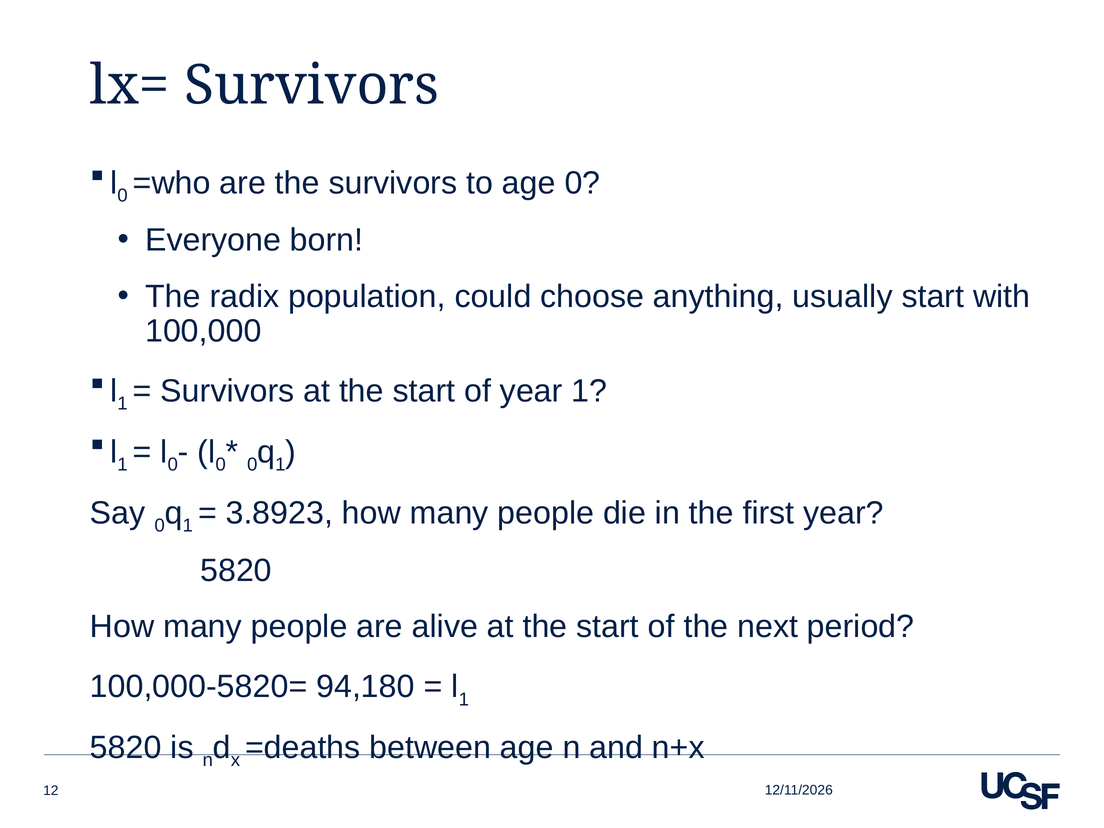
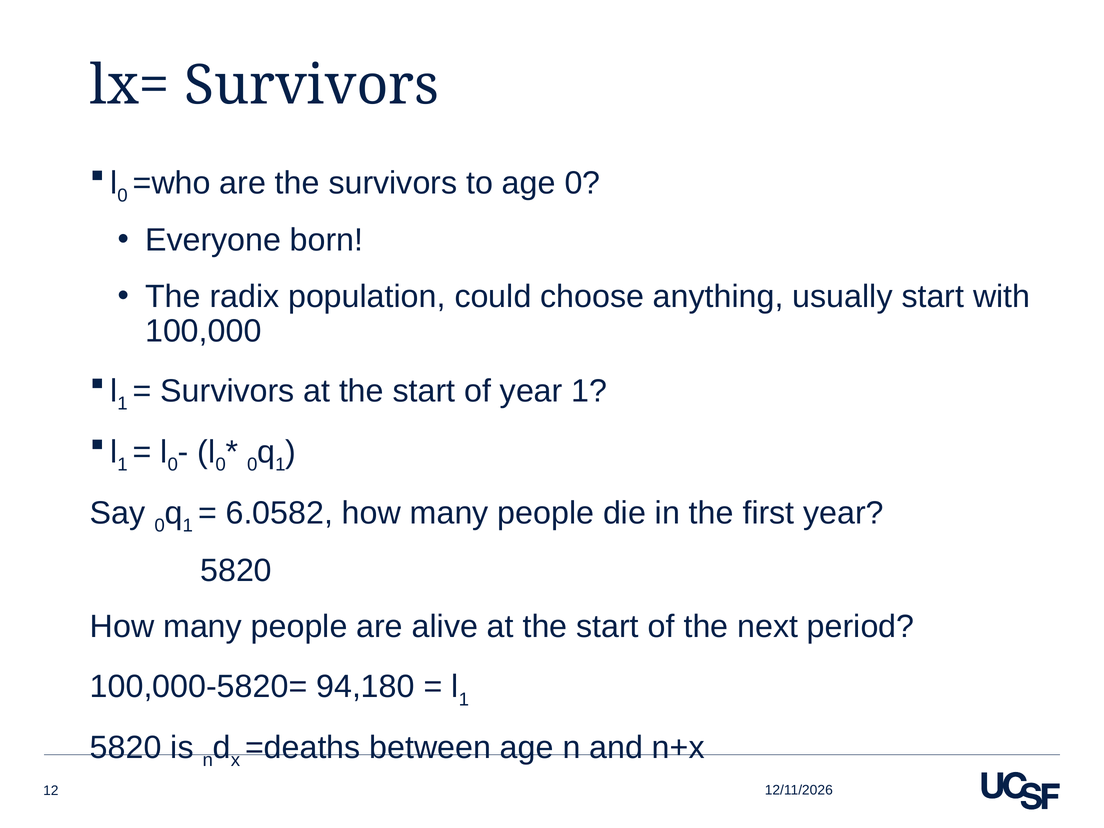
3.8923: 3.8923 -> 6.0582 (279, 513)
